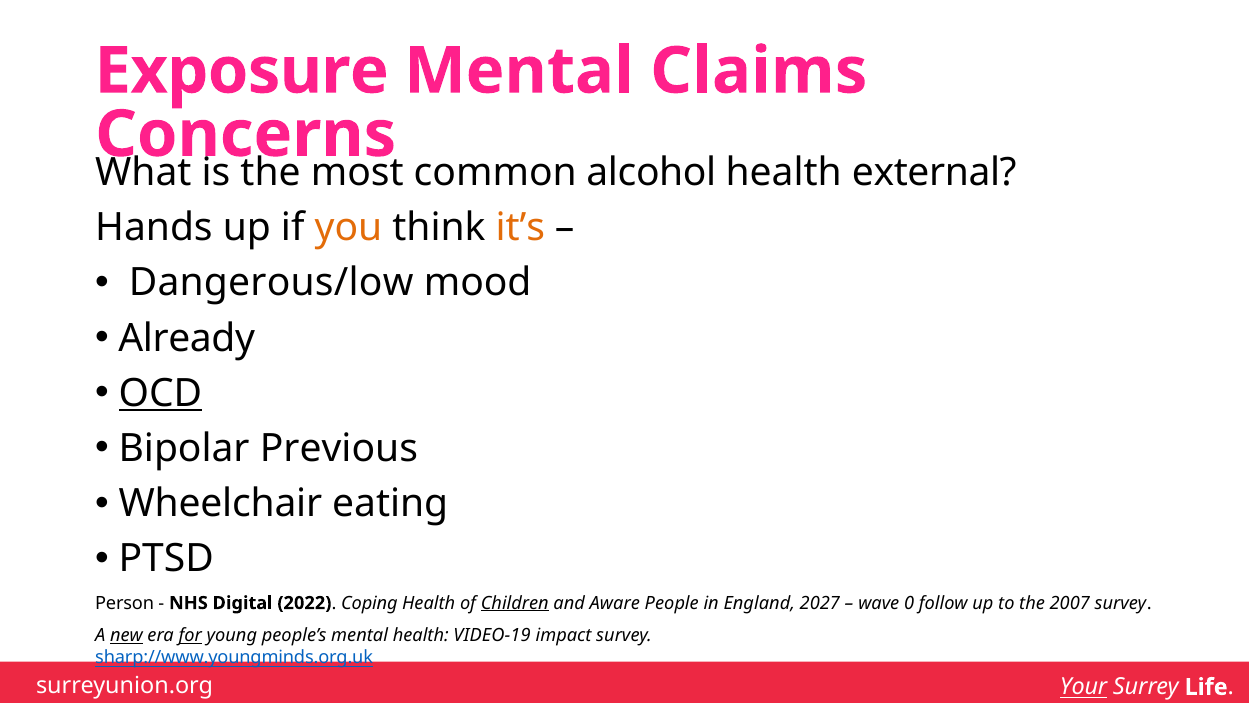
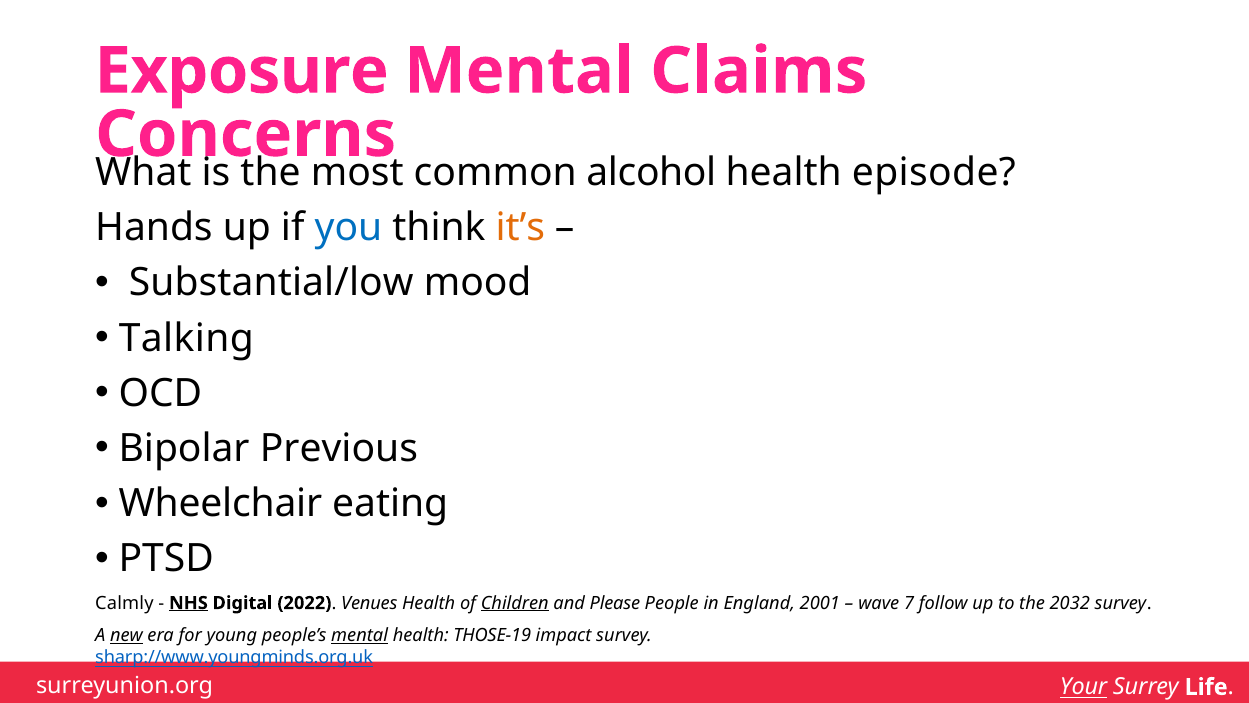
external: external -> episode (934, 172)
you colour: orange -> blue (348, 228)
Dangerous/low: Dangerous/low -> Substantial/low (271, 283)
Already: Already -> Talking (186, 338)
OCD underline: present -> none (160, 393)
Person: Person -> Calmly (124, 603)
NHS underline: none -> present (188, 603)
Coping: Coping -> Venues (369, 603)
Aware: Aware -> Please (615, 603)
2027: 2027 -> 2001 (820, 603)
0: 0 -> 7 (909, 603)
2007: 2007 -> 2032 (1070, 603)
for underline: present -> none (190, 635)
mental underline: none -> present (360, 635)
VIDEO-19: VIDEO-19 -> THOSE-19 (492, 635)
